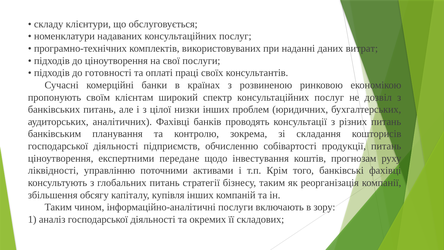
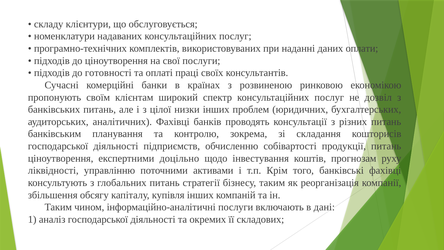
витрат: витрат -> оплати (362, 48)
передане: передане -> доцільно (179, 158)
зору: зору -> дані (324, 207)
